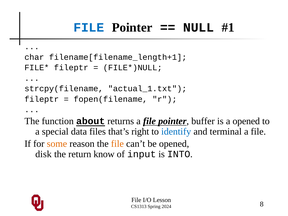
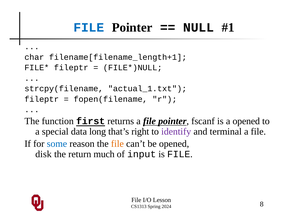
about: about -> first (91, 121)
buffer: buffer -> fscanf (203, 121)
files: files -> long (98, 131)
identify colour: blue -> purple (176, 131)
some colour: orange -> blue (57, 144)
know: know -> much (104, 154)
is INTO: INTO -> FILE (179, 154)
